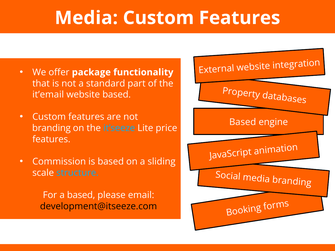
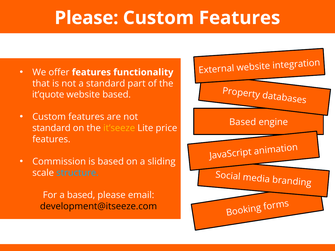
Media: Media -> Please (86, 18)
offer package: package -> features (91, 72)
it’email: it’email -> it’quote (48, 95)
branding: branding -> standard (51, 128)
it’seeze colour: light blue -> yellow (119, 128)
